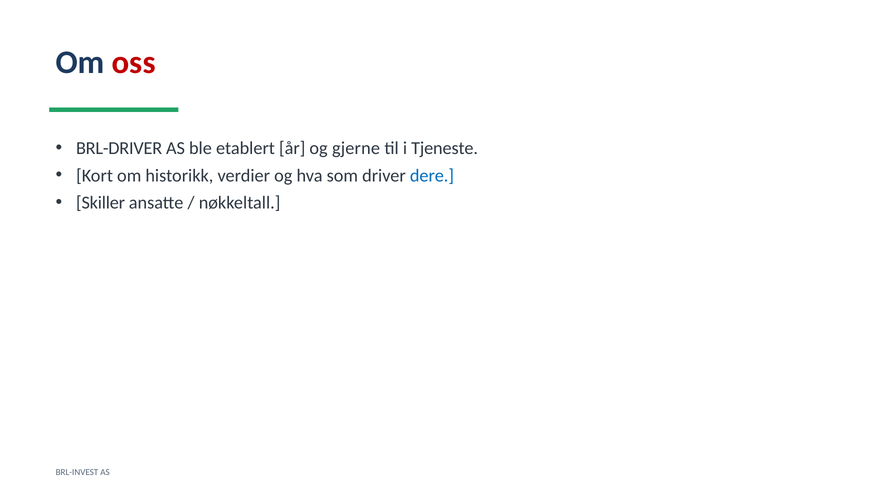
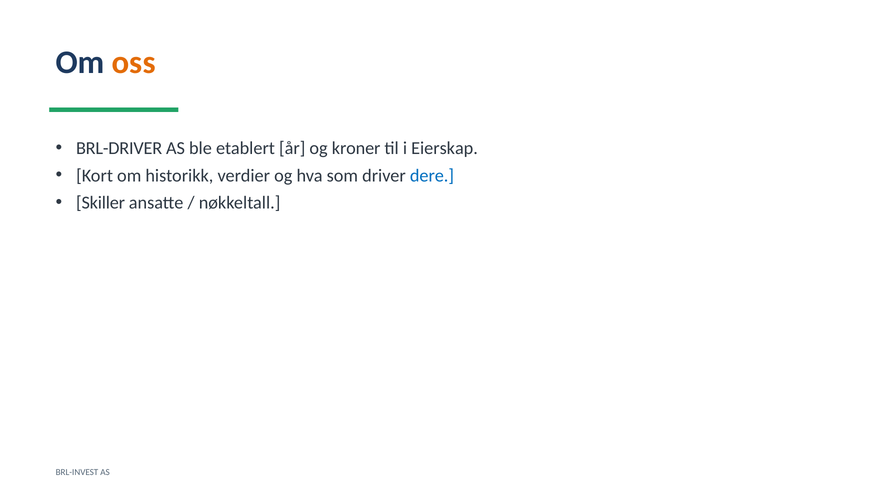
oss colour: red -> orange (134, 62)
gjerne: gjerne -> kroner (356, 148)
Tjeneste: Tjeneste -> Eierskap (445, 148)
